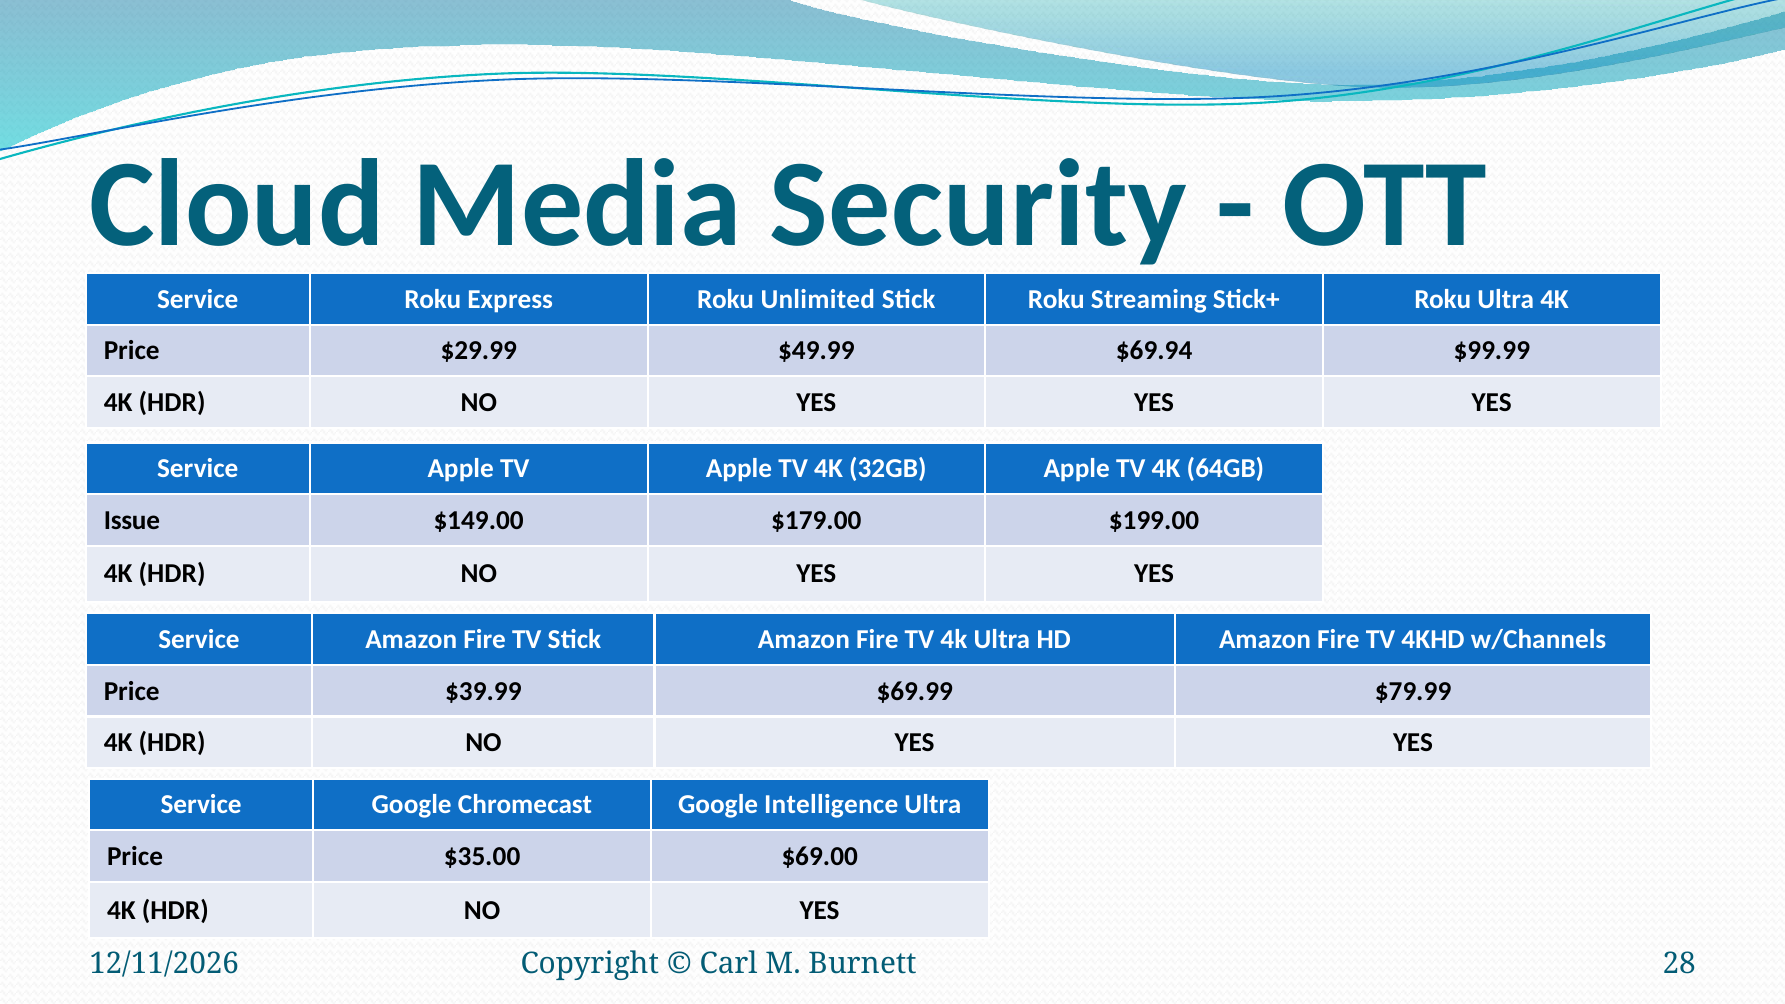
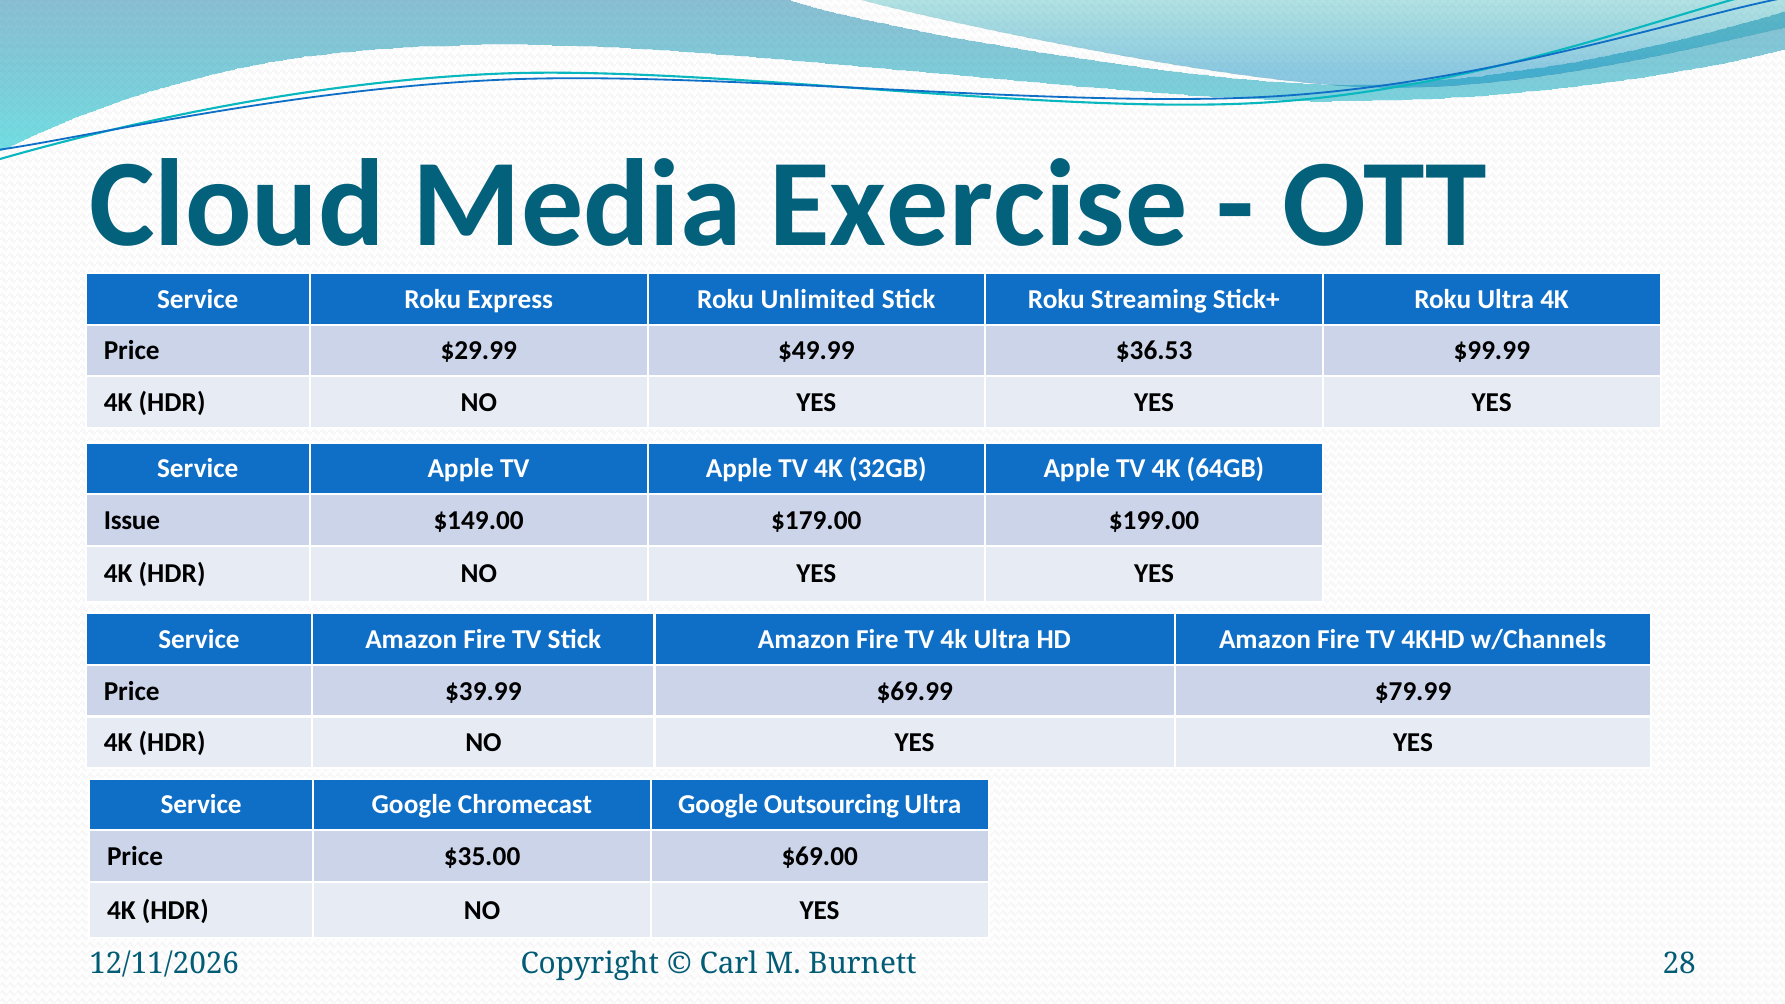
Security: Security -> Exercise (979, 205)
$69.94: $69.94 -> $36.53 (1154, 351)
Intelligence: Intelligence -> Outsourcing (831, 805)
